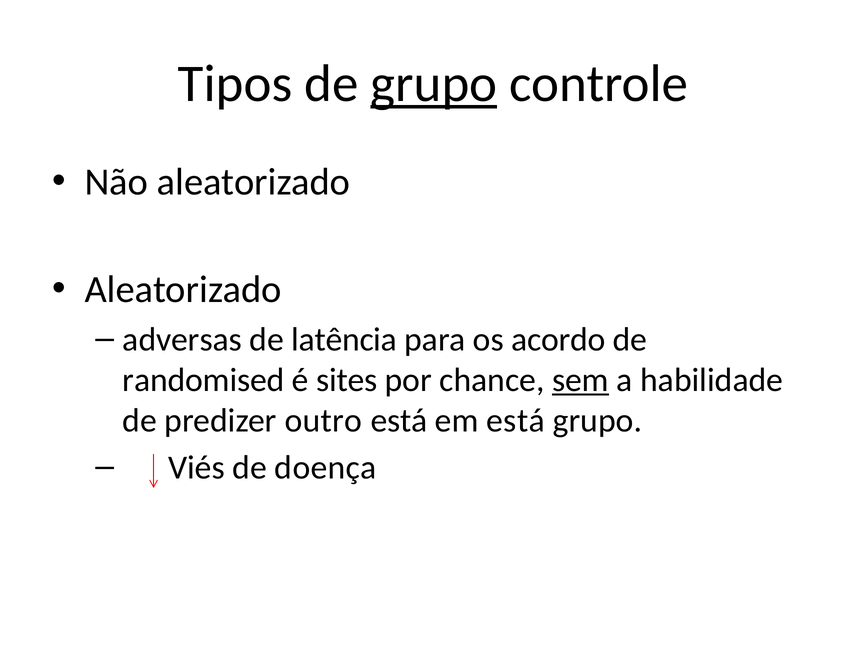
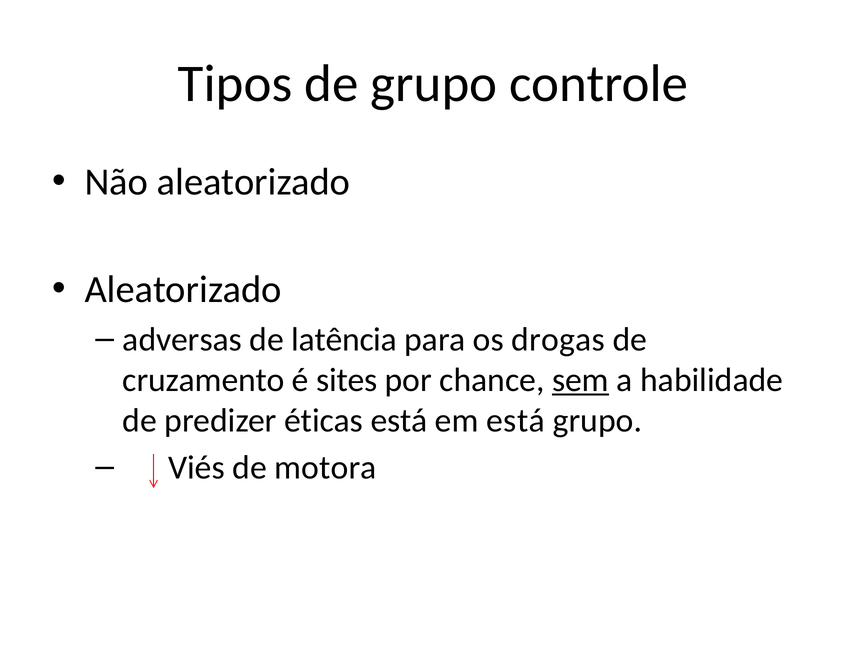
grupo underline: present -> none (434, 84)
acordo: acordo -> drogas (558, 340)
randomised: randomised -> cruzamento (204, 380)
outro: outro -> éticas (324, 421)
doença: doença -> motora (326, 468)
